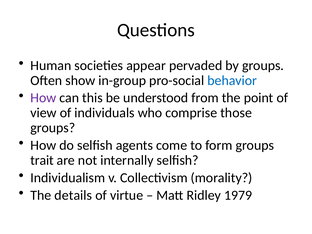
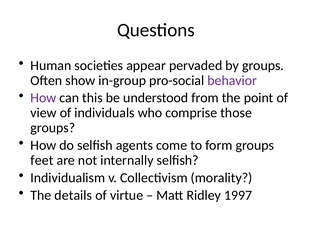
behavior colour: blue -> purple (232, 80)
trait: trait -> feet (42, 160)
1979: 1979 -> 1997 (238, 195)
